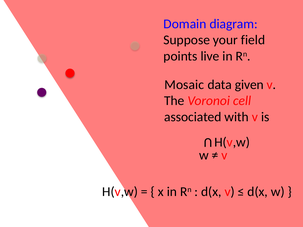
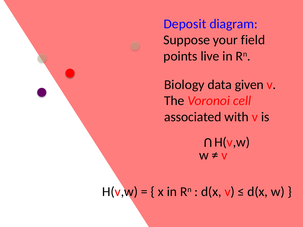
Domain: Domain -> Deposit (185, 24)
Mosaic: Mosaic -> Biology (184, 85)
